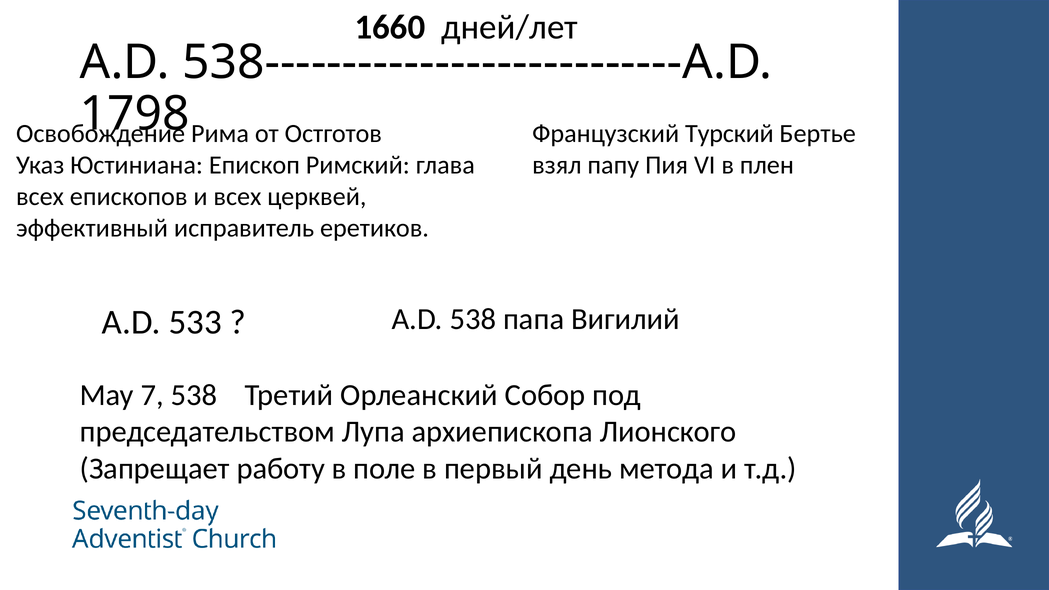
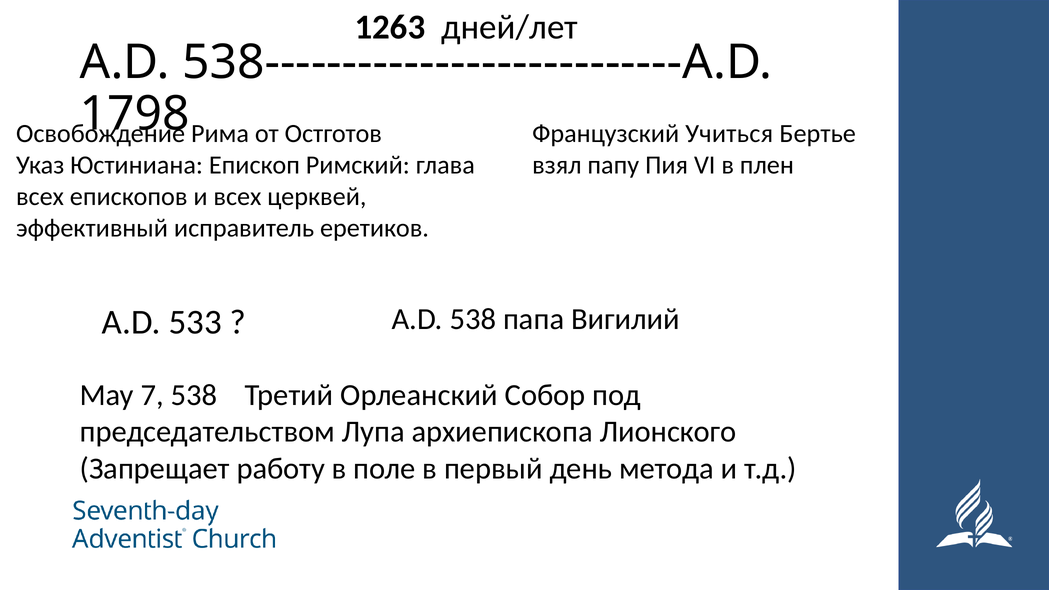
1660: 1660 -> 1263 (390, 27)
Турский: Турский -> Учиться (729, 133)
